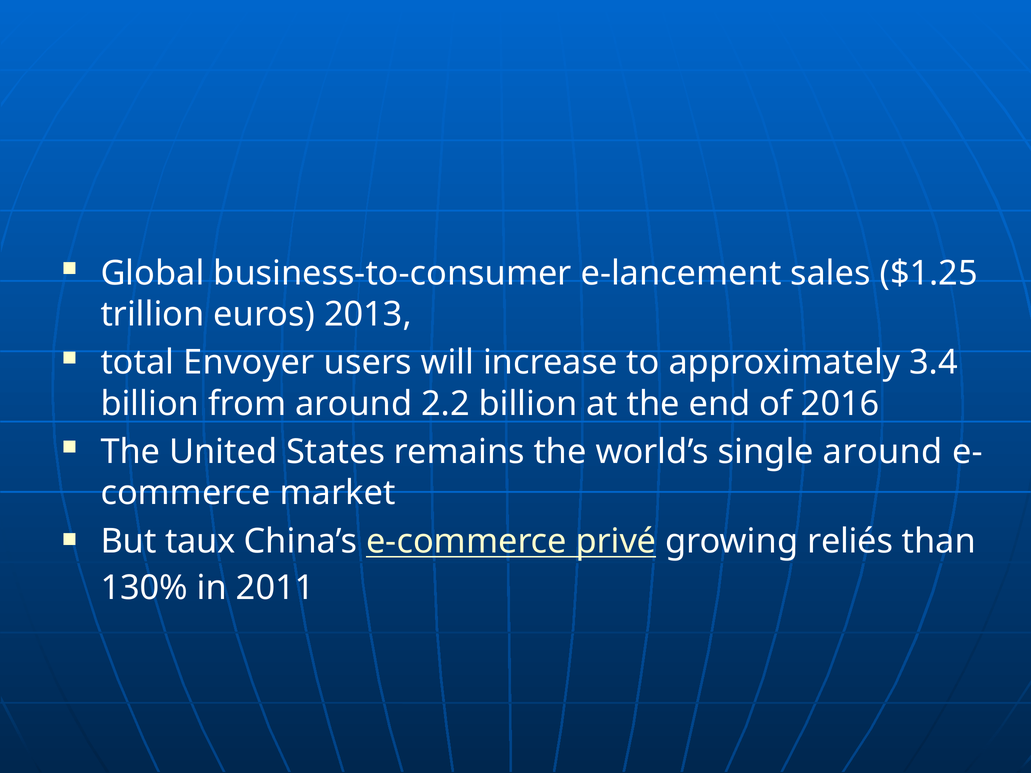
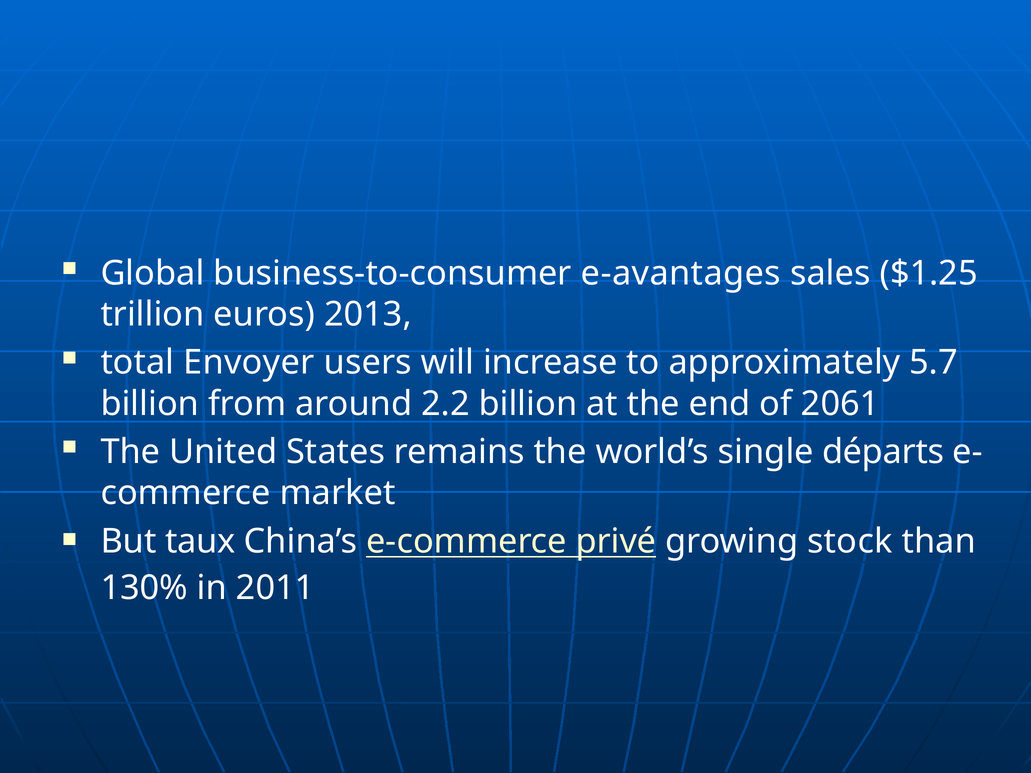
e-lancement: e-lancement -> e-avantages (681, 273)
3.4: 3.4 -> 5.7 (933, 363)
2016: 2016 -> 2061 (840, 404)
single around: around -> départs (883, 452)
reliés: reliés -> stock (850, 541)
